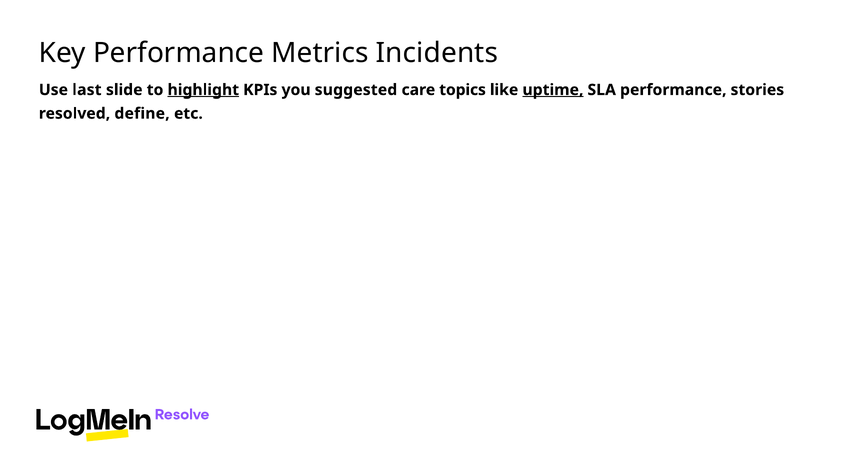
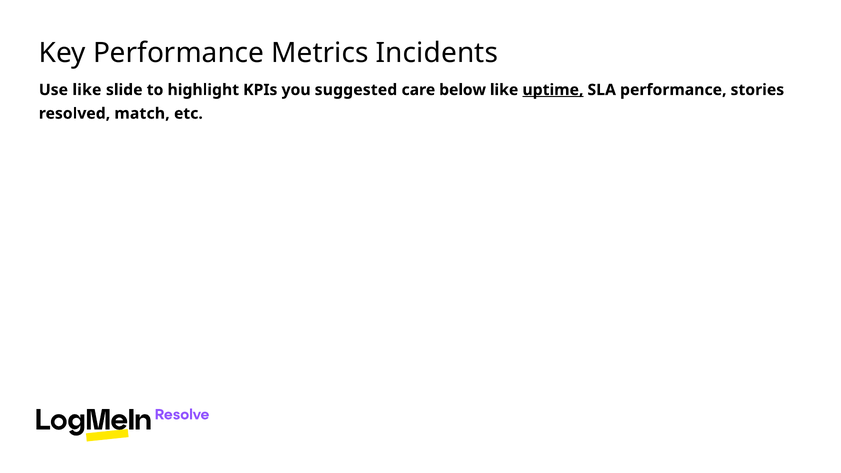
Use last: last -> like (87, 90)
highlight underline: present -> none (203, 90)
topics: topics -> below (463, 90)
define: define -> match (142, 114)
